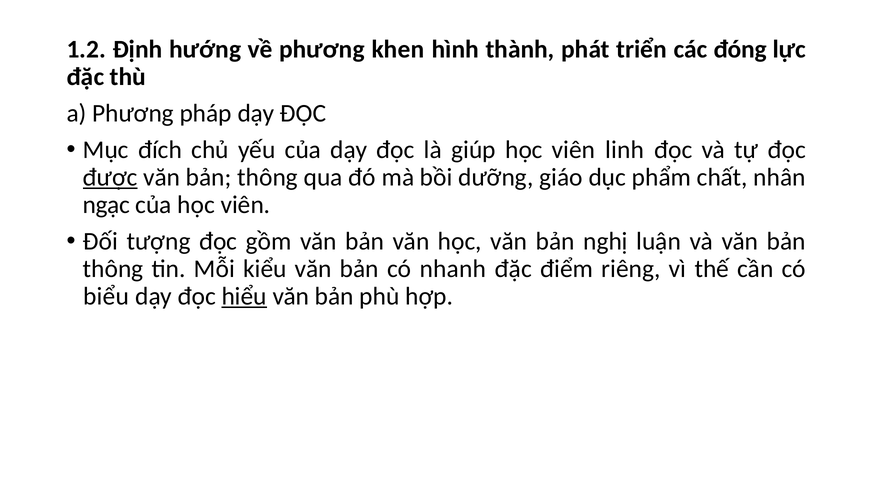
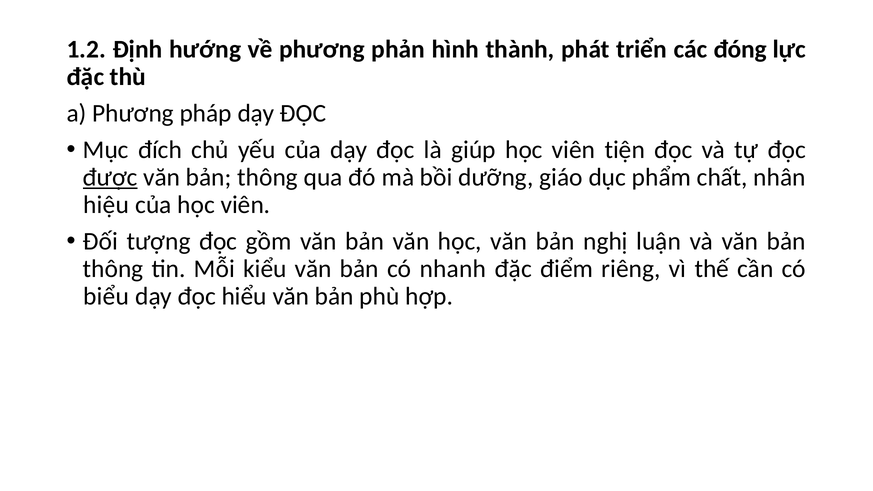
khen: khen -> phản (398, 49)
linh: linh -> tiện (625, 150)
ngạc: ngạc -> hiệu (106, 205)
hiểu underline: present -> none (244, 296)
